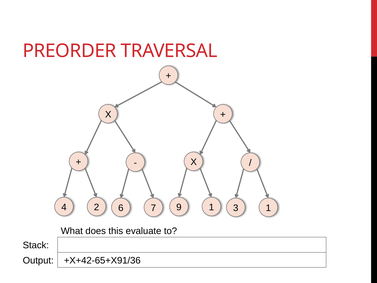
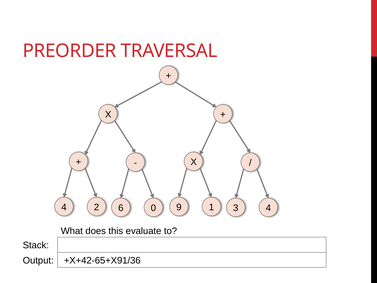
7: 7 -> 0 (153, 208)
3 1: 1 -> 4 (268, 208)
